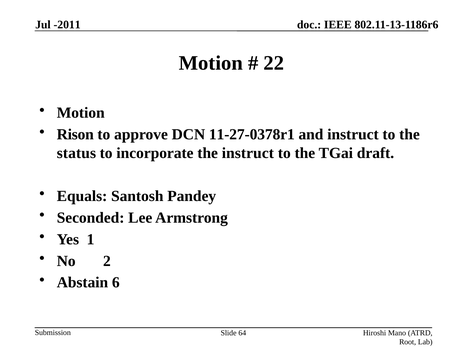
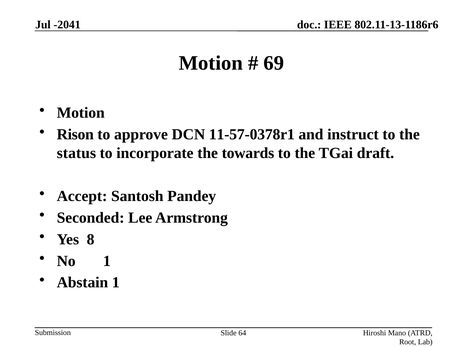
-2011: -2011 -> -2041 (67, 25)
22: 22 -> 69 (274, 63)
11-27-0378r1: 11-27-0378r1 -> 11-57-0378r1 (252, 135)
the instruct: instruct -> towards (248, 153)
Equals: Equals -> Accept (82, 196)
1: 1 -> 8 (91, 240)
No 2: 2 -> 1 (107, 261)
Abstain 6: 6 -> 1 (116, 283)
